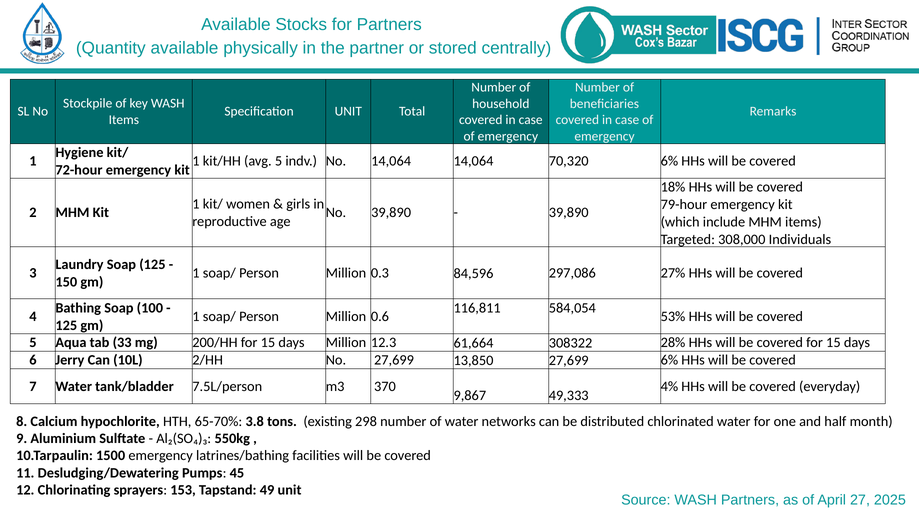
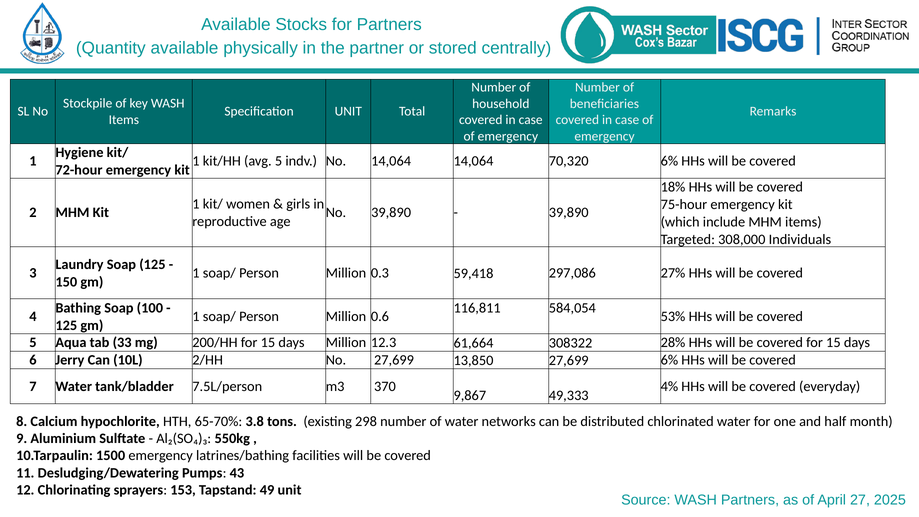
79-hour: 79-hour -> 75-hour (684, 204)
84,596: 84,596 -> 59,418 (473, 274)
45: 45 -> 43 (237, 473)
